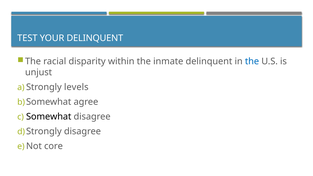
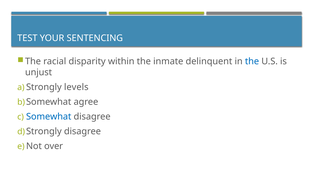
YOUR DELINQUENT: DELINQUENT -> SENTENCING (95, 38)
Somewhat colour: black -> blue (49, 117)
core: core -> over (54, 146)
